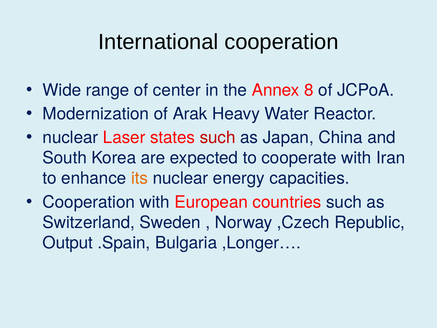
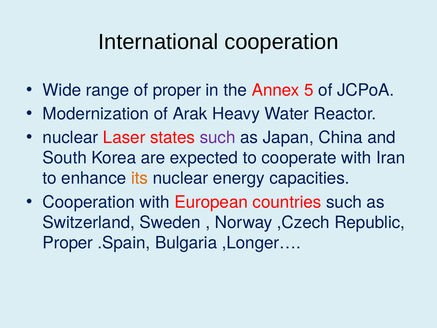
of center: center -> proper (177, 90)
8: 8 -> 5 (309, 90)
such colour: red -> purple (218, 138)
Output: Output -> Proper (68, 243)
